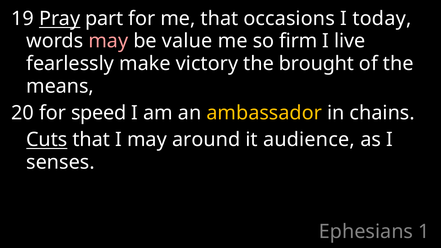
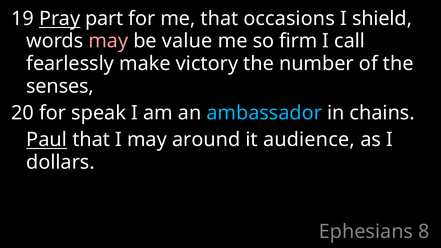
today: today -> shield (382, 18)
live: live -> call (350, 41)
brought: brought -> number (316, 64)
means: means -> senses (60, 86)
speed: speed -> speak (99, 113)
ambassador colour: yellow -> light blue (264, 113)
Cuts: Cuts -> Paul (47, 140)
senses: senses -> dollars (60, 162)
1: 1 -> 8 (424, 232)
